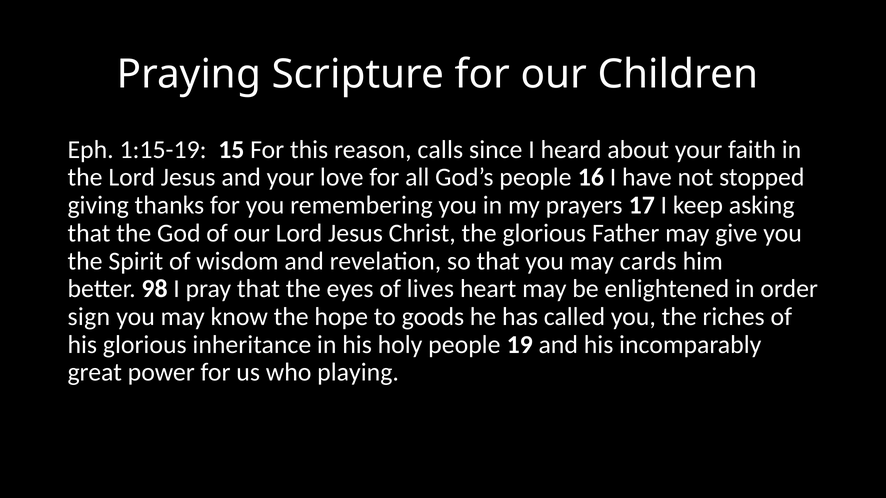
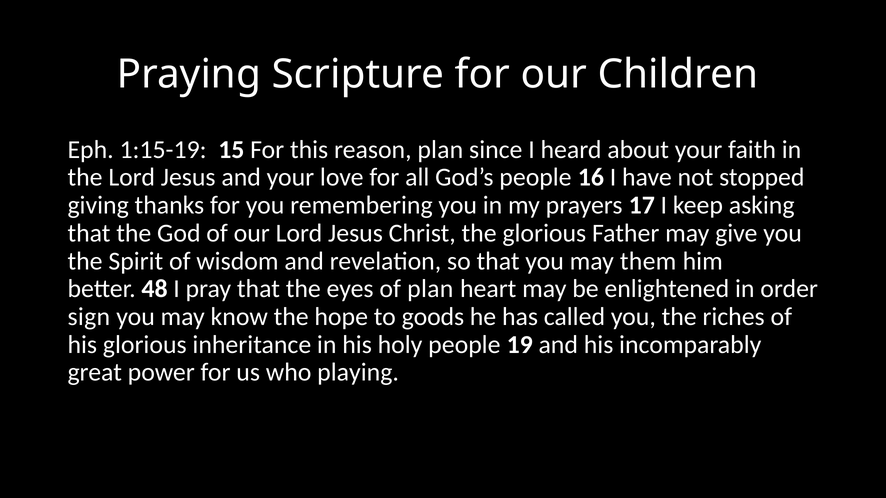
reason calls: calls -> plan (440, 150)
cards: cards -> them (648, 261)
98: 98 -> 48 (155, 289)
of lives: lives -> plan (430, 289)
